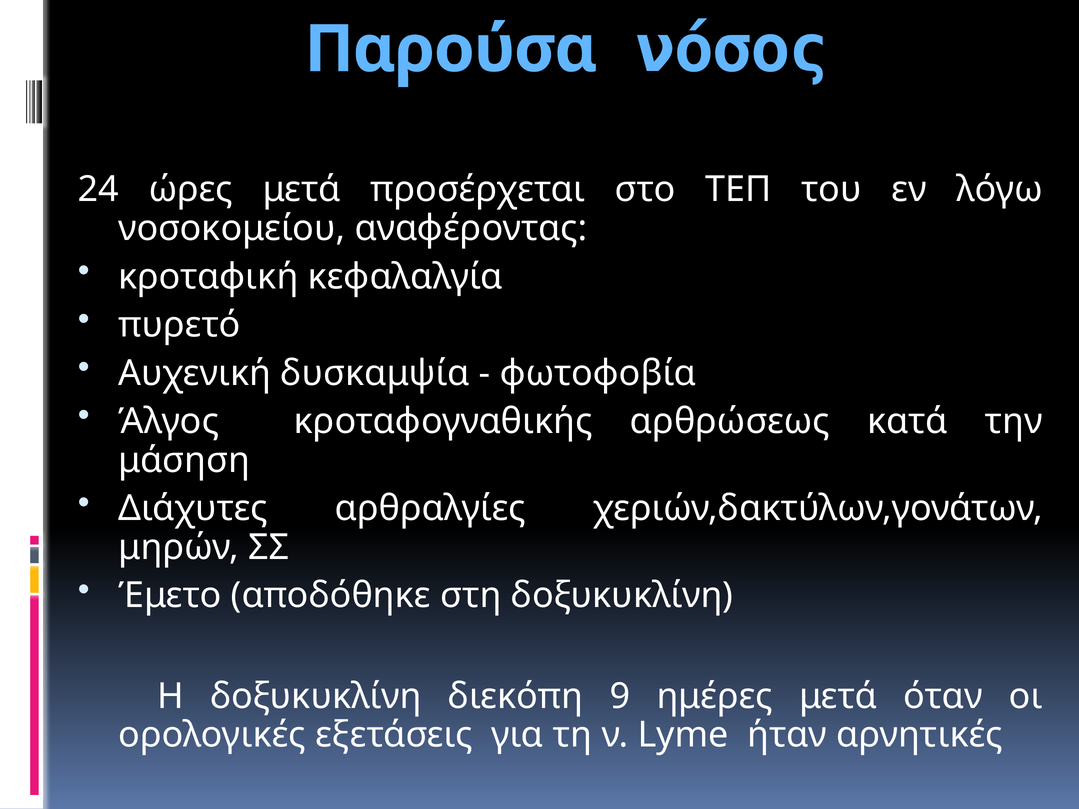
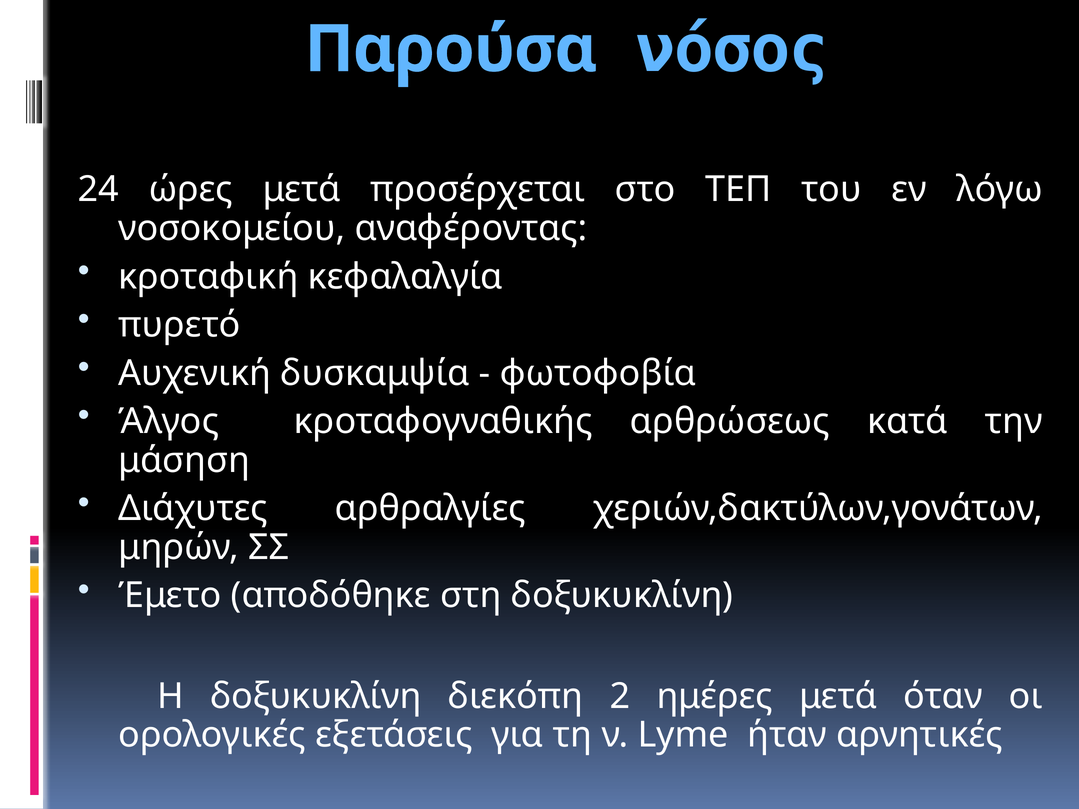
9: 9 -> 2 (620, 697)
